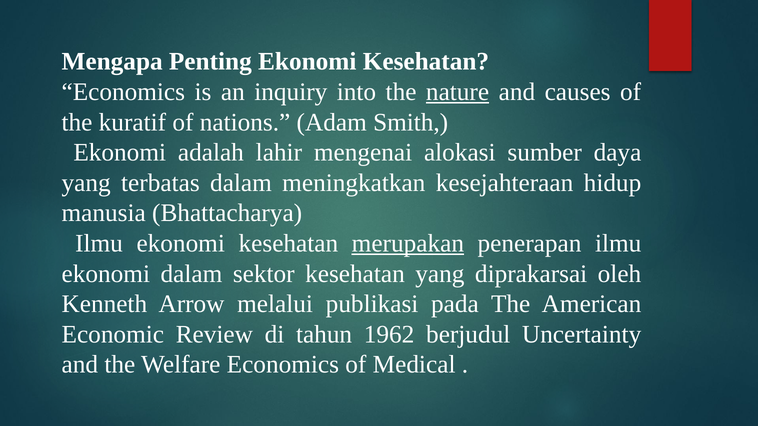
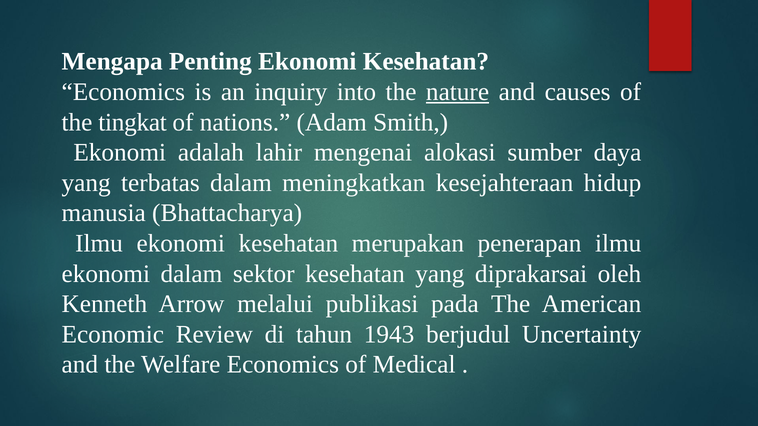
kuratif: kuratif -> tingkat (133, 122)
merupakan underline: present -> none (408, 244)
1962: 1962 -> 1943 (389, 335)
